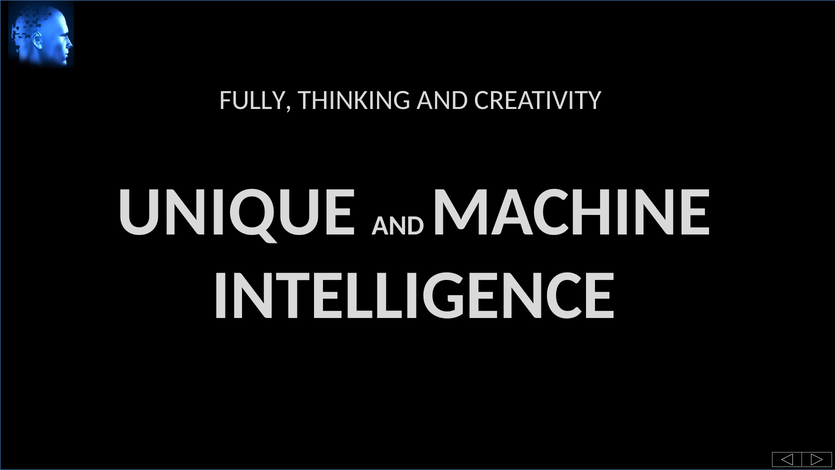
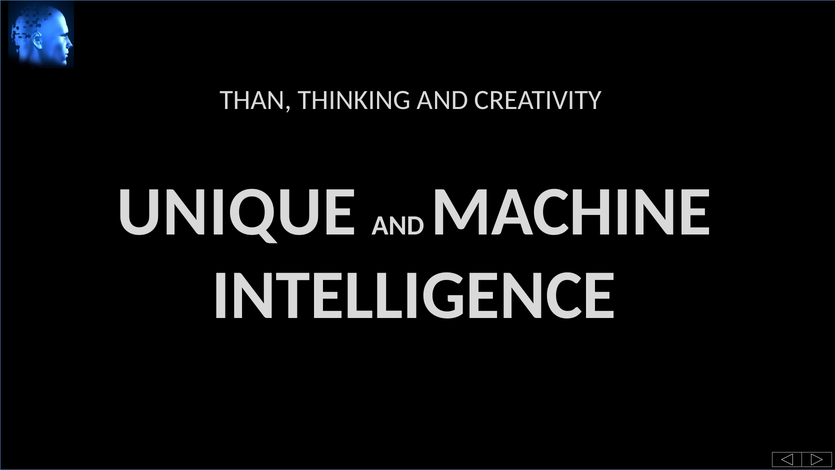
FULLY: FULLY -> THAN (256, 100)
